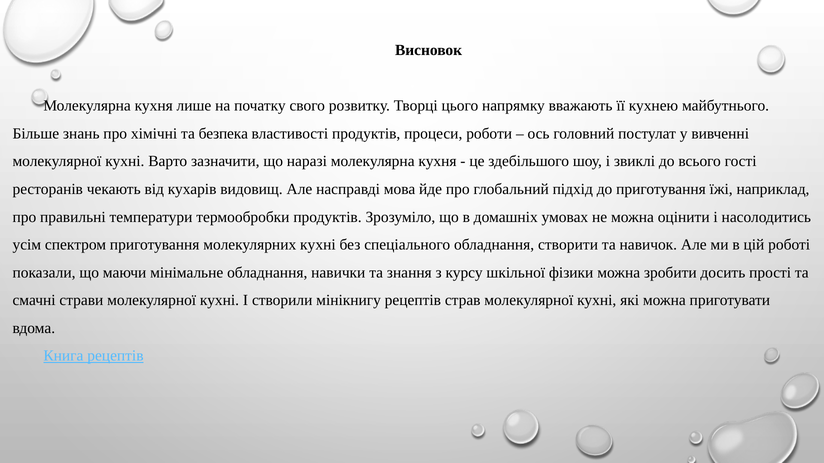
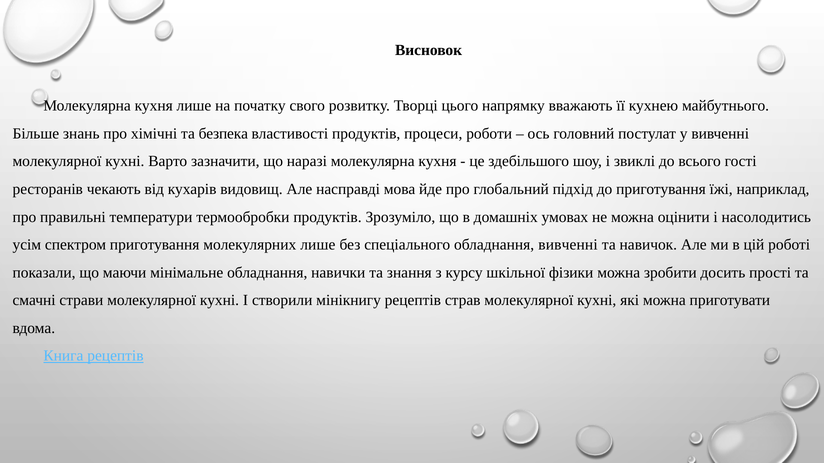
молекулярних кухні: кухні -> лише (318, 245)
обладнання створити: створити -> вивченні (568, 245)
